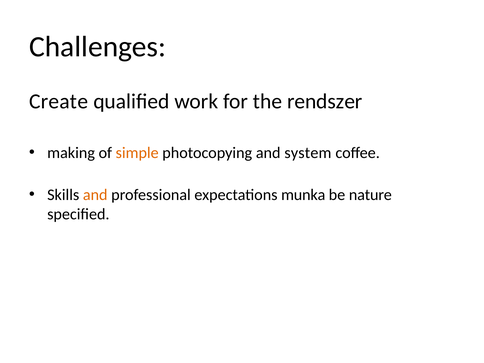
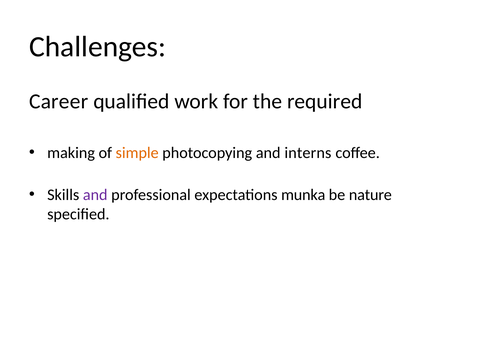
Create: Create -> Career (59, 102)
rendszer: rendszer -> required (325, 102)
system: system -> interns (308, 153)
and colour: orange -> purple (95, 195)
